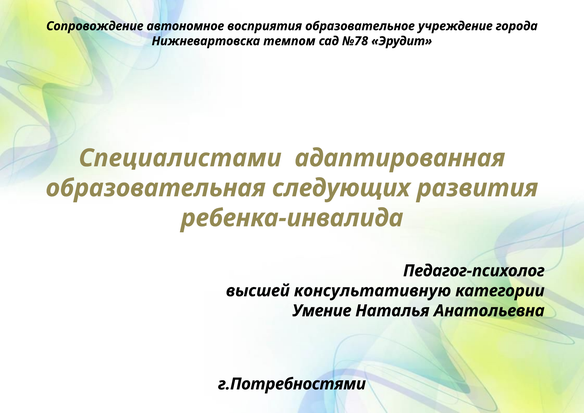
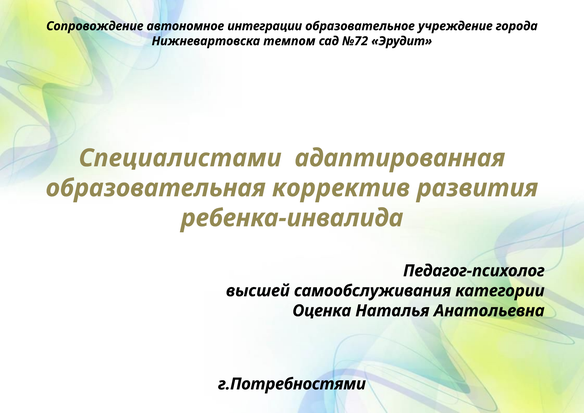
восприятия: восприятия -> интеграции (265, 26)
№78: №78 -> №72 (355, 41)
следующих: следующих -> корректив (341, 188)
консультативную: консультативную -> самообслуживания (373, 291)
Умение: Умение -> Оценка (322, 311)
